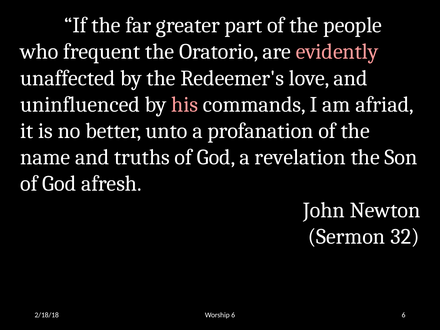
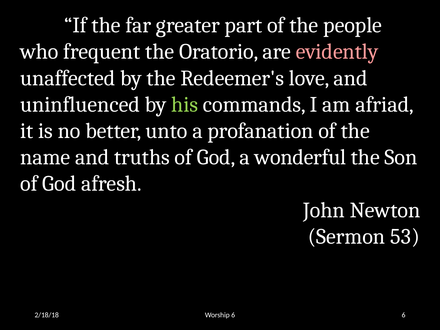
his colour: pink -> light green (185, 104)
revelation: revelation -> wonderful (300, 157)
32: 32 -> 53 (405, 236)
